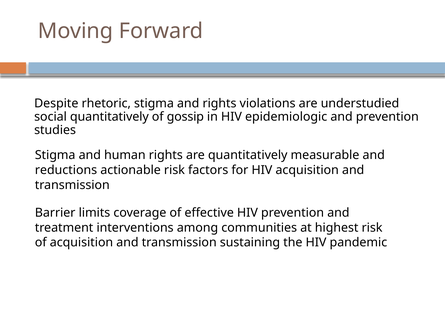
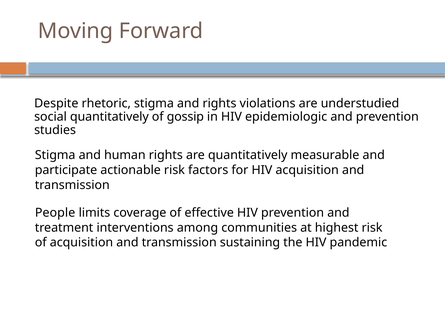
reductions: reductions -> participate (66, 170)
Barrier: Barrier -> People (55, 213)
